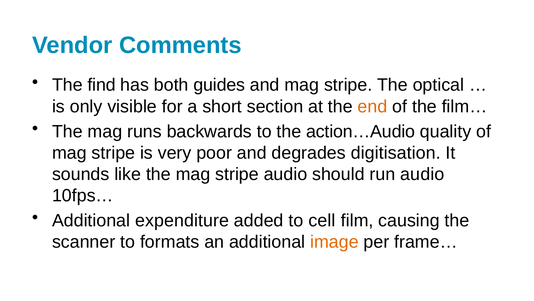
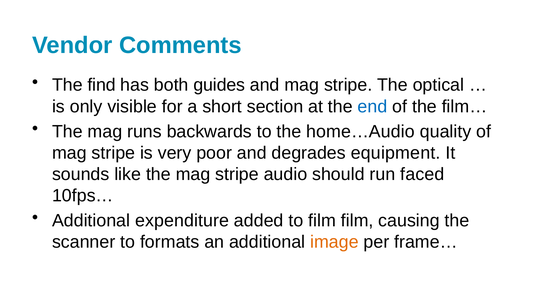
end colour: orange -> blue (372, 106)
action…Audio: action…Audio -> home…Audio (361, 131)
digitisation: digitisation -> equipment (396, 153)
run audio: audio -> faced (422, 174)
to cell: cell -> film (322, 220)
